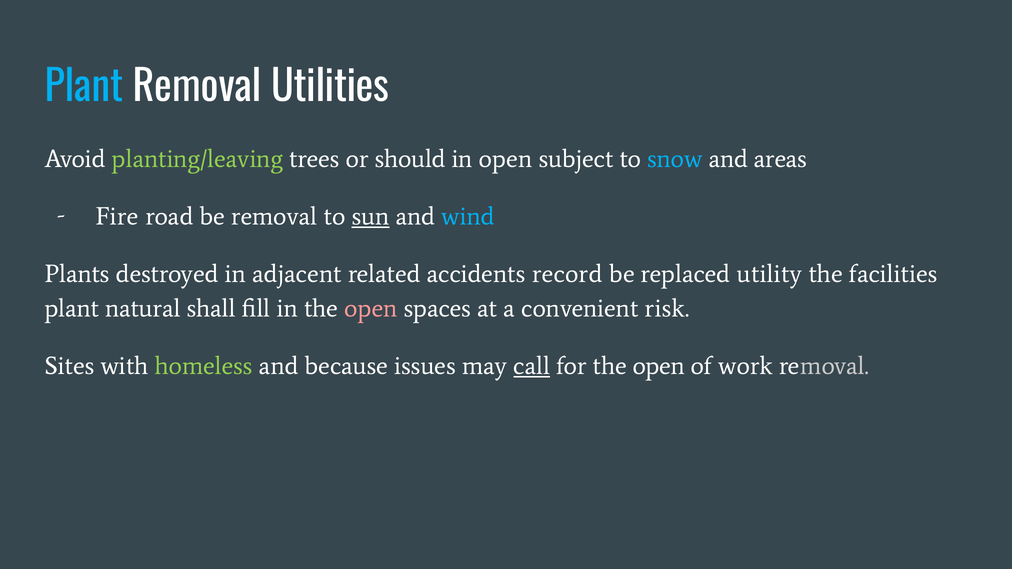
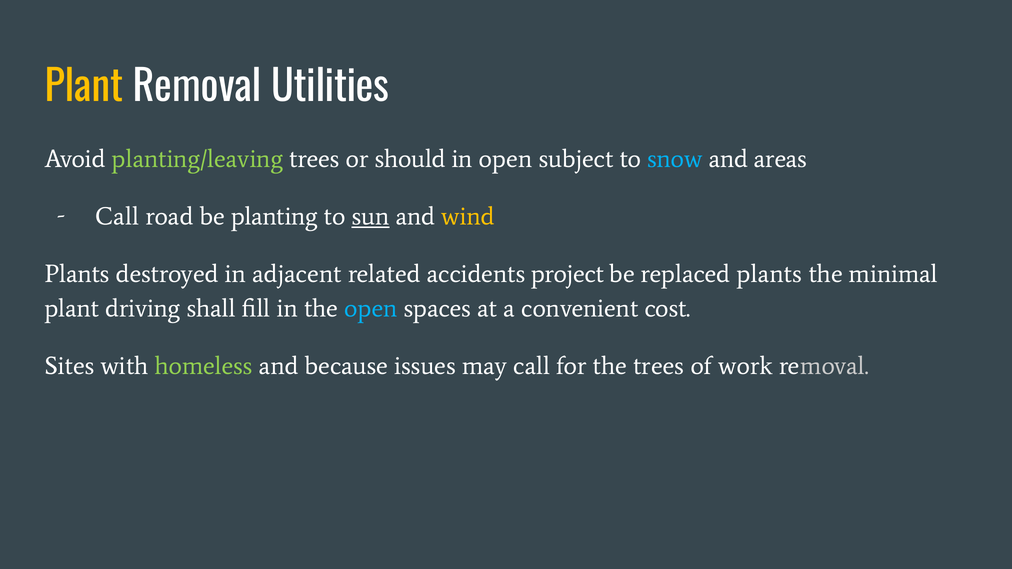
Plant colour: light blue -> yellow (84, 88)
Fire: Fire -> Call (117, 217)
be removal: removal -> planting (274, 217)
wind colour: light blue -> yellow (468, 217)
record: record -> project (567, 274)
replaced utility: utility -> plants (769, 274)
facilities: facilities -> minimal (893, 274)
natural: natural -> driving (143, 309)
open colour: pink -> light blue (371, 309)
risk: risk -> cost (667, 309)
call underline: present -> none (532, 366)
for the open: open -> trees (659, 366)
